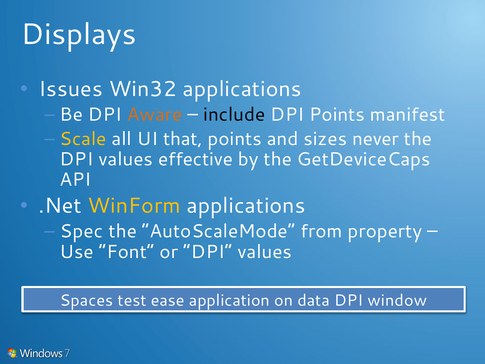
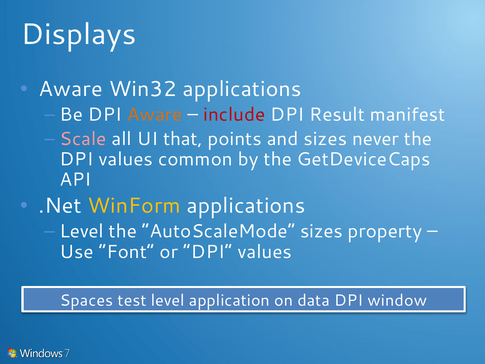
Issues: Issues -> Aware (71, 89)
include colour: black -> red (234, 115)
DPI Points: Points -> Result (337, 115)
Scale colour: yellow -> pink (83, 139)
effective: effective -> common (195, 159)
Spec: Spec -> Level (82, 231)
AutoScaleMode from: from -> sizes (322, 231)
test ease: ease -> level (168, 300)
